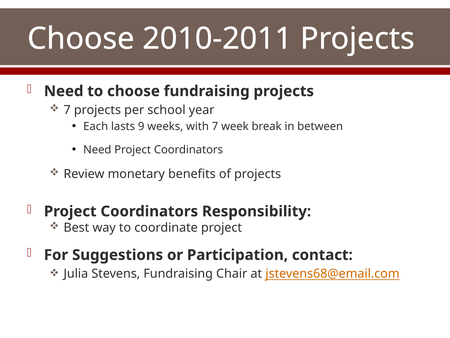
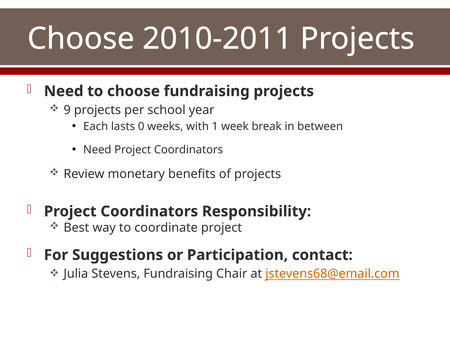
7: 7 -> 9 (67, 110)
9: 9 -> 0 (141, 126)
with 7: 7 -> 1 (215, 126)
